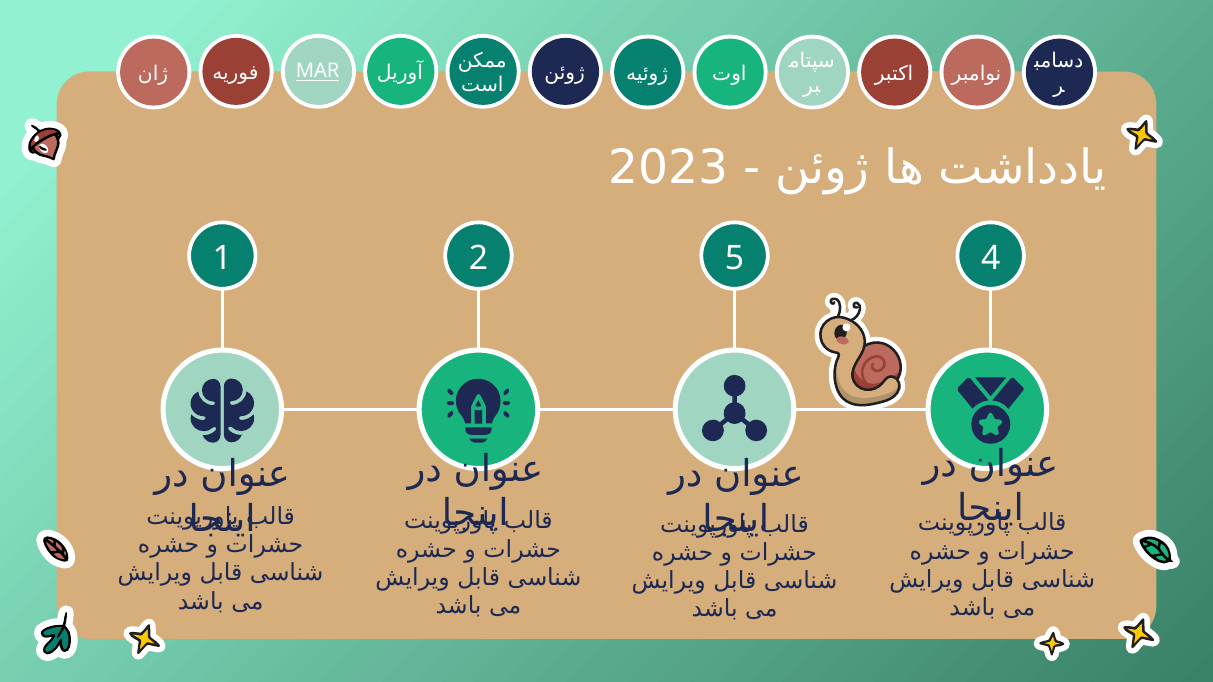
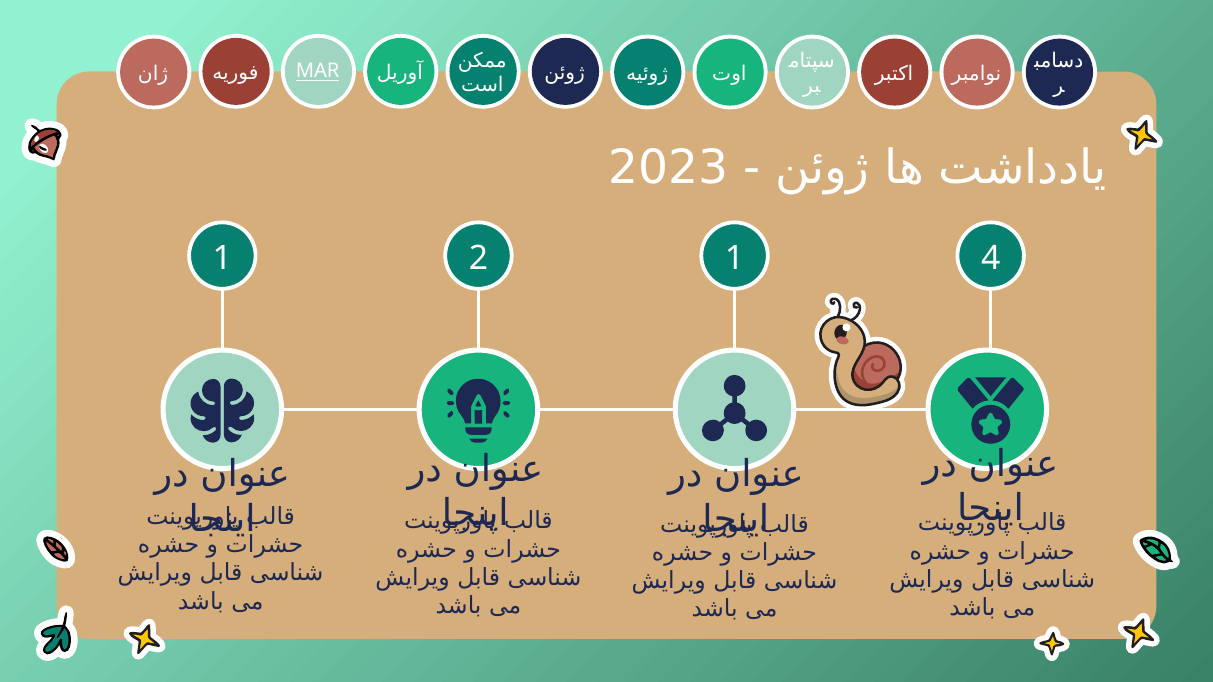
2 5: 5 -> 1 (735, 258)
